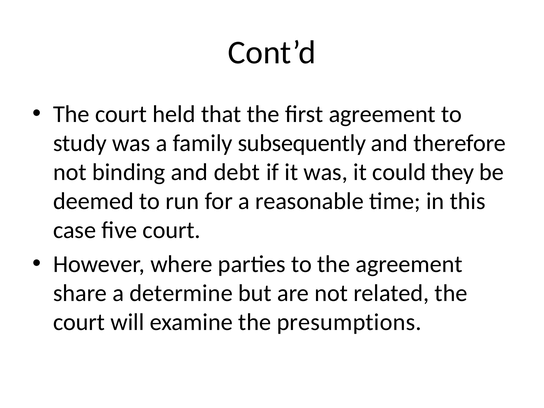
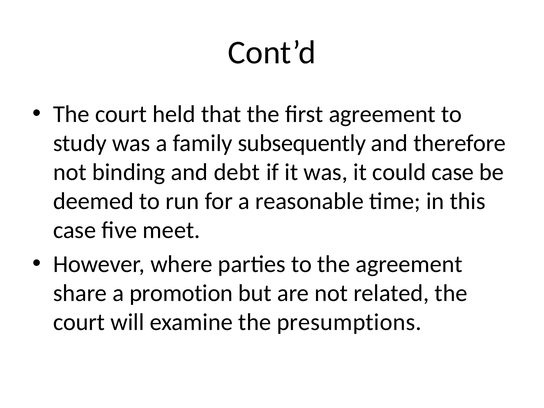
could they: they -> case (453, 172)
five court: court -> meet (171, 230)
determine: determine -> promotion (181, 293)
